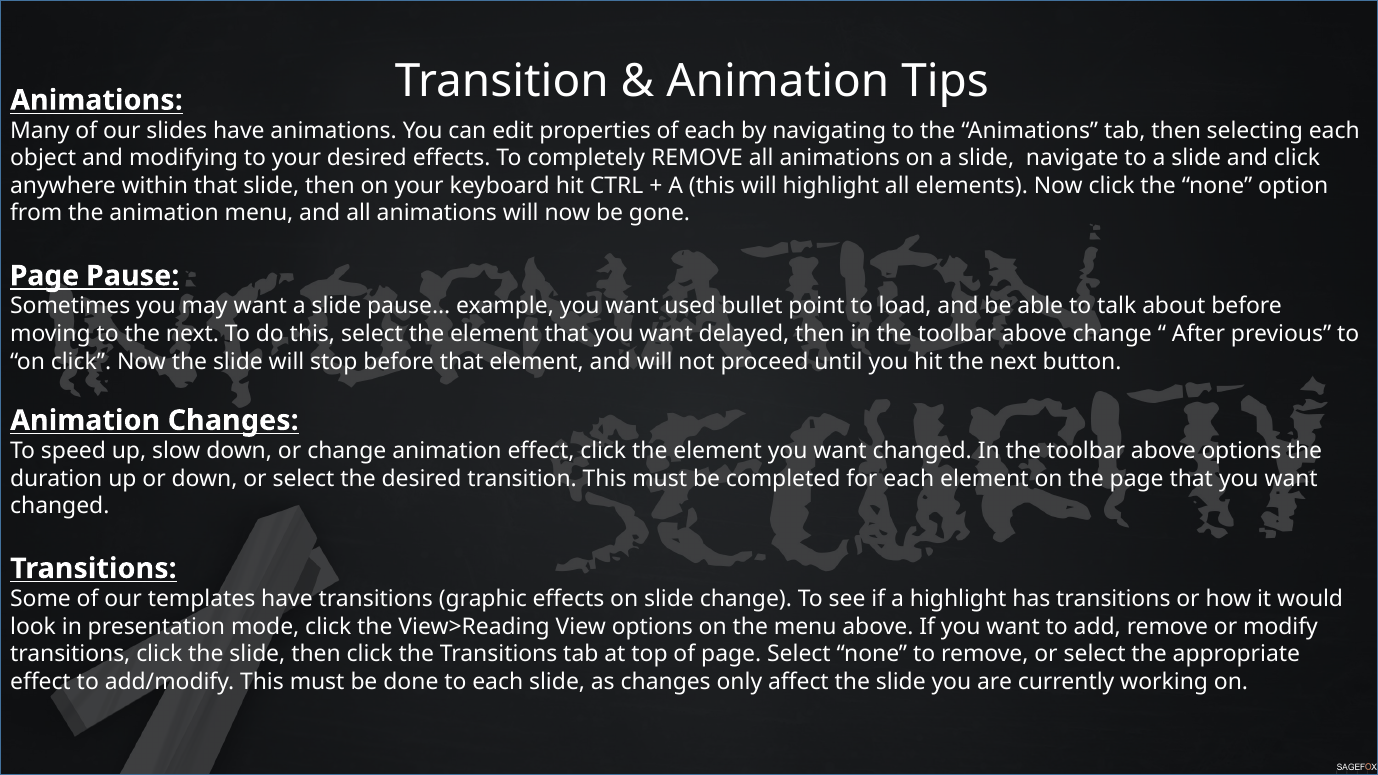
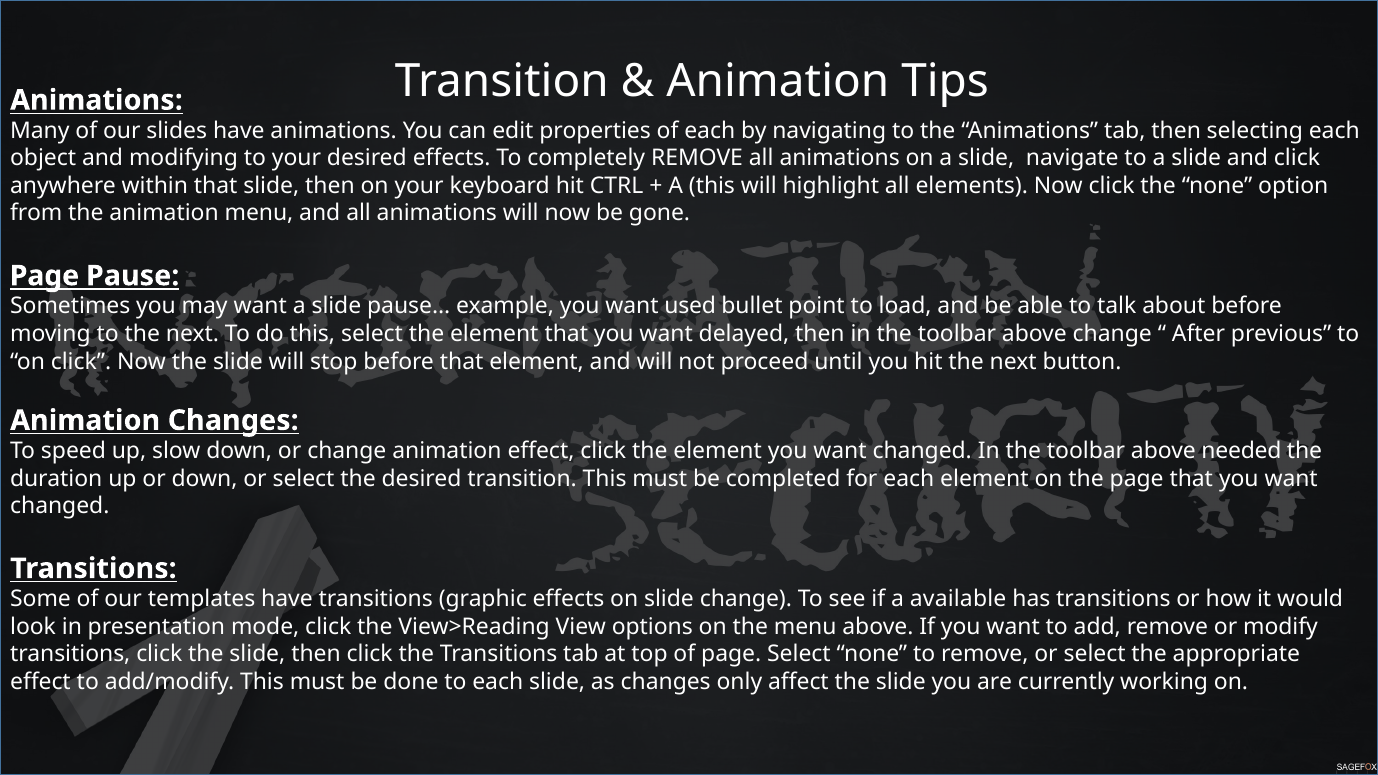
above options: options -> needed (1241, 451)
a highlight: highlight -> available (958, 599)
